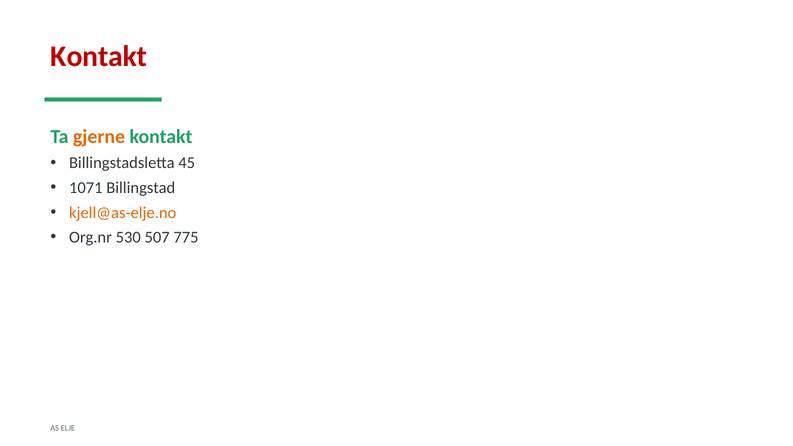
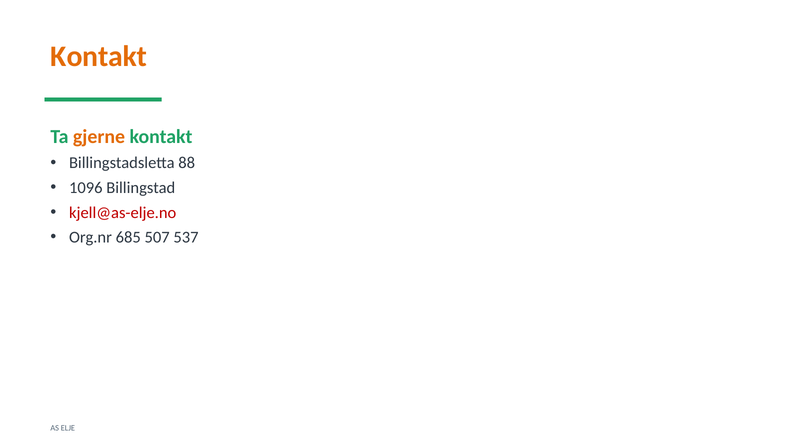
Kontakt colour: red -> orange (99, 57)
45: 45 -> 88 (187, 163)
1071: 1071 -> 1096 (86, 188)
kjell@as-elje.no colour: orange -> red (123, 213)
530: 530 -> 685 (128, 237)
775: 775 -> 537 (186, 237)
